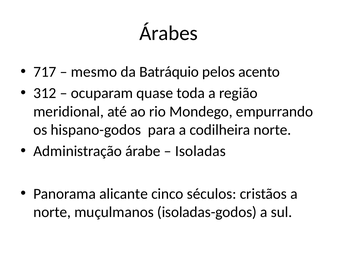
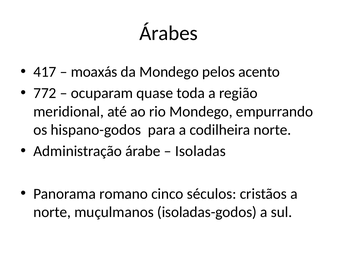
717: 717 -> 417 (45, 72)
mesmo: mesmo -> moaxás (94, 72)
da Batráquio: Batráquio -> Mondego (169, 72)
312: 312 -> 772 (45, 93)
alicante: alicante -> romano (124, 193)
